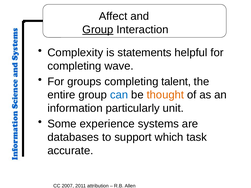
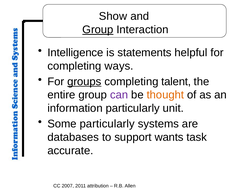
Affect: Affect -> Show (113, 16)
Complexity: Complexity -> Intelligence (75, 53)
wave: wave -> ways (119, 66)
groups underline: none -> present (84, 82)
can colour: blue -> purple (119, 95)
Some experience: experience -> particularly (107, 124)
which: which -> wants (169, 137)
